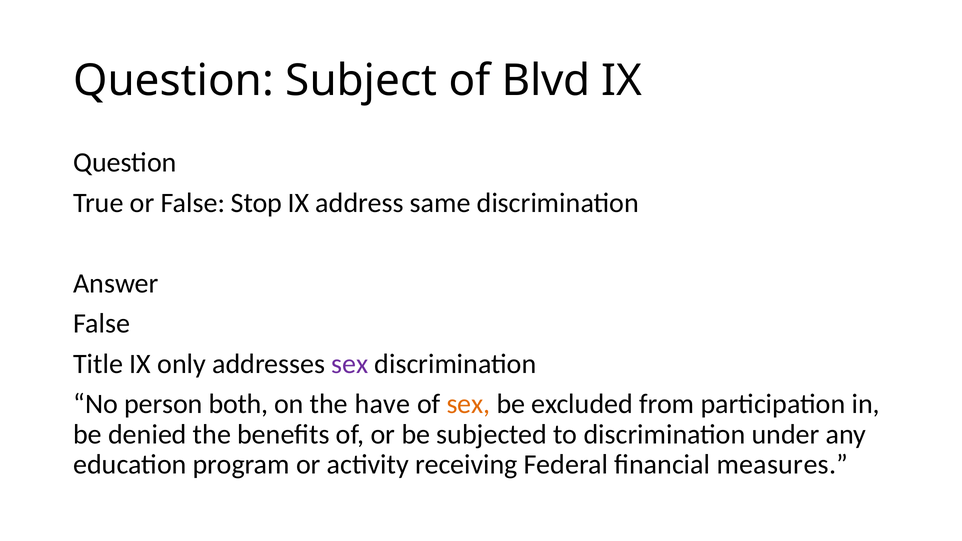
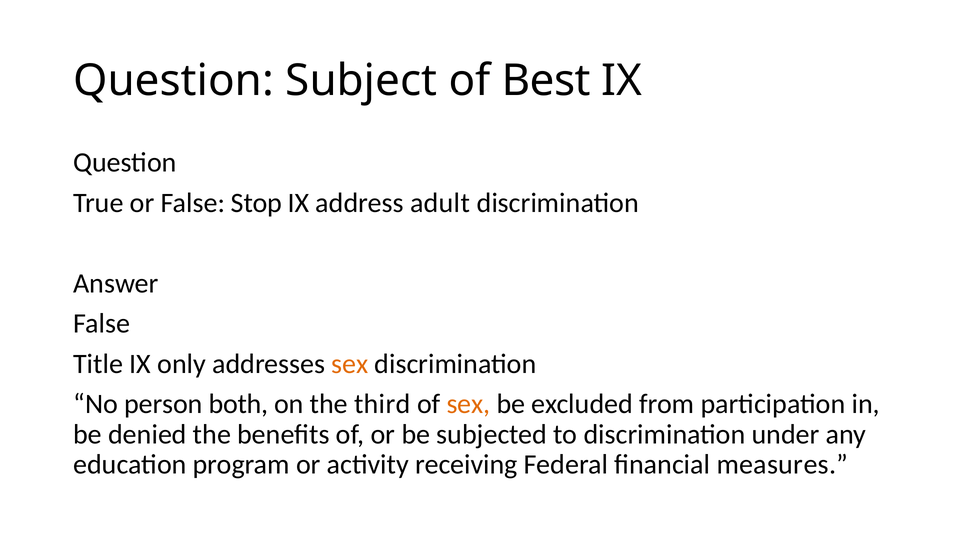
Blvd: Blvd -> Best (546, 81)
same: same -> adult (440, 203)
sex colour: purple -> orange (350, 364)
have: have -> third (382, 404)
